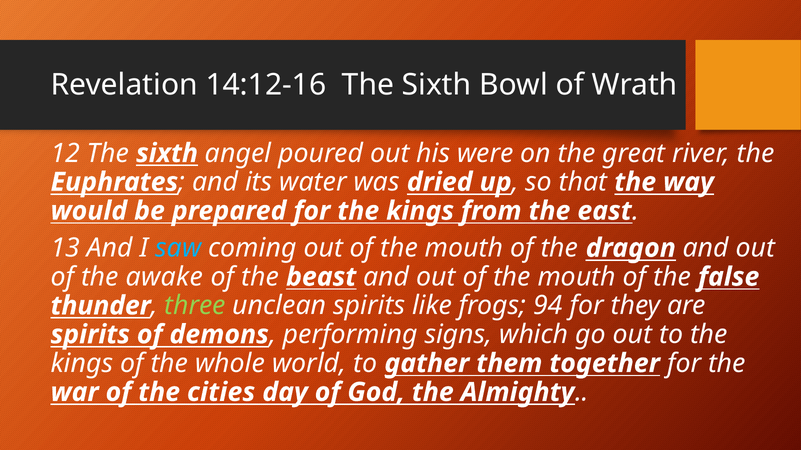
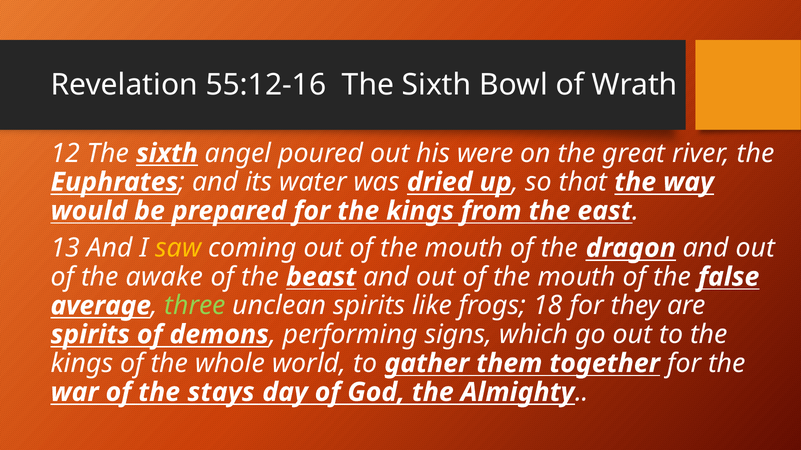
14:12-16: 14:12-16 -> 55:12-16 (266, 85)
saw colour: light blue -> yellow (178, 248)
thunder: thunder -> average (101, 306)
94: 94 -> 18 (548, 306)
cities: cities -> stays (221, 393)
